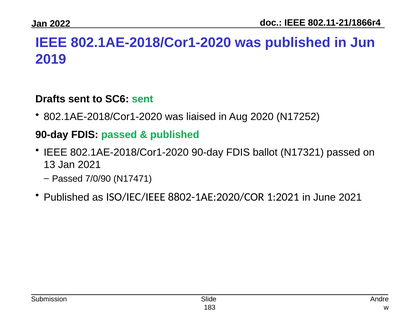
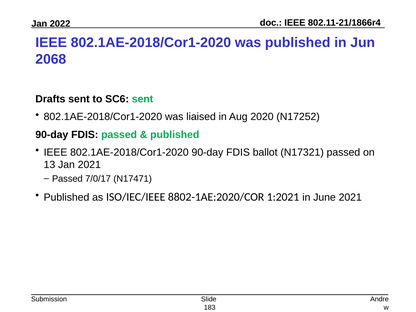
2019: 2019 -> 2068 (51, 59)
7/0/90: 7/0/90 -> 7/0/17 (98, 179)
